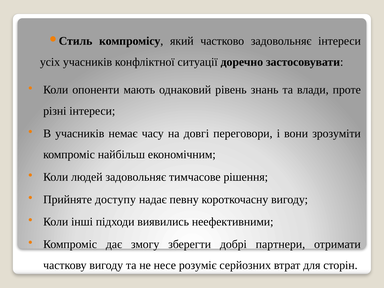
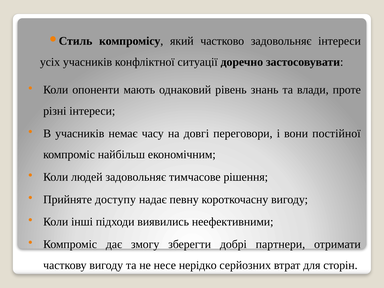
зрозуміти: зрозуміти -> постійної (336, 133)
розуміє: розуміє -> нерідко (198, 265)
